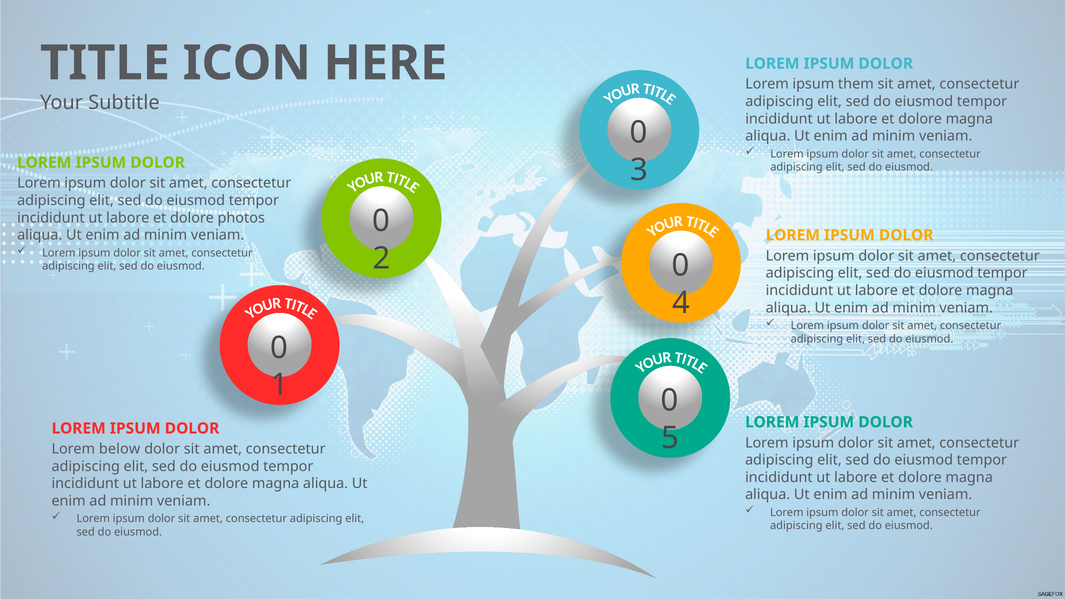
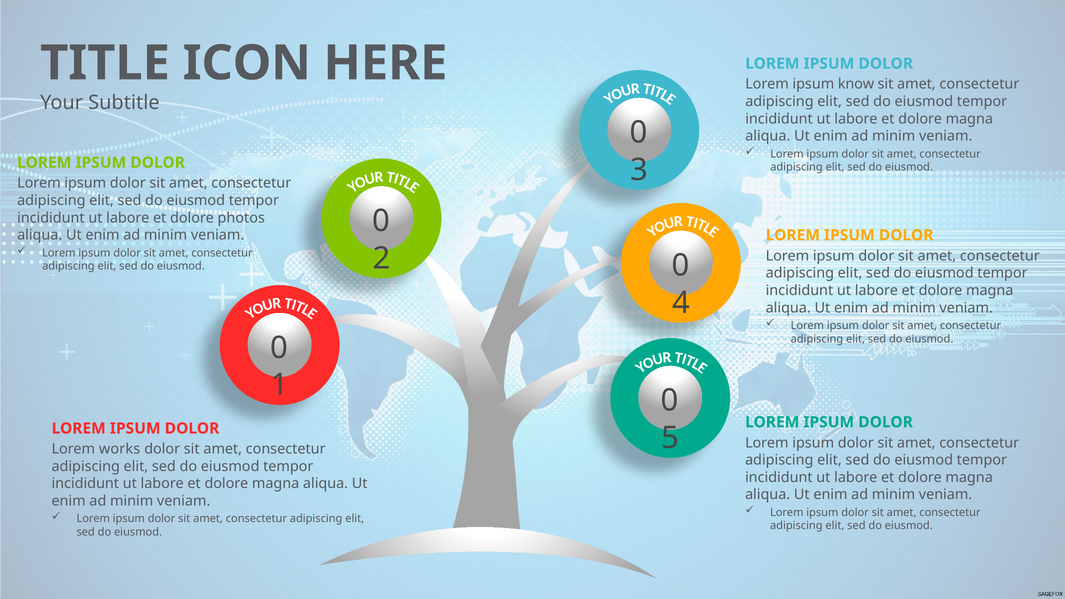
them: them -> know (856, 84)
below: below -> works (120, 449)
